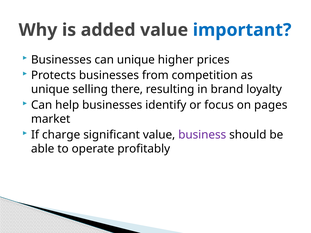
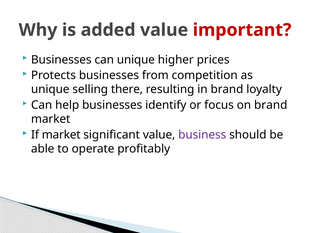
important colour: blue -> red (242, 30)
on pages: pages -> brand (271, 105)
If charge: charge -> market (61, 135)
